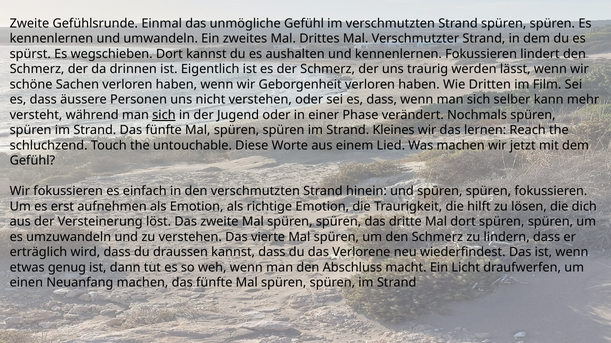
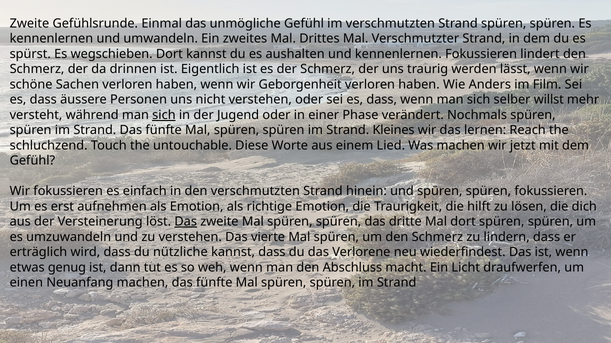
Dritten: Dritten -> Anders (490, 85)
kann: kann -> willst (549, 100)
Das underline: none -> present (186, 222)
draussen: draussen -> nützliche (180, 253)
